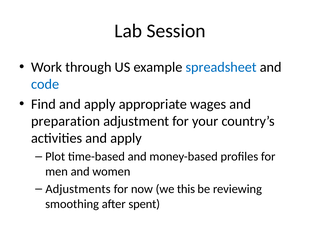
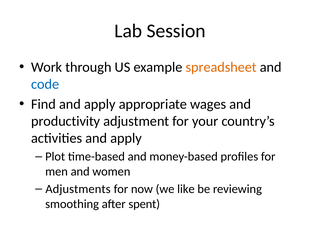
spreadsheet colour: blue -> orange (221, 67)
preparation: preparation -> productivity (66, 121)
this: this -> like (186, 189)
